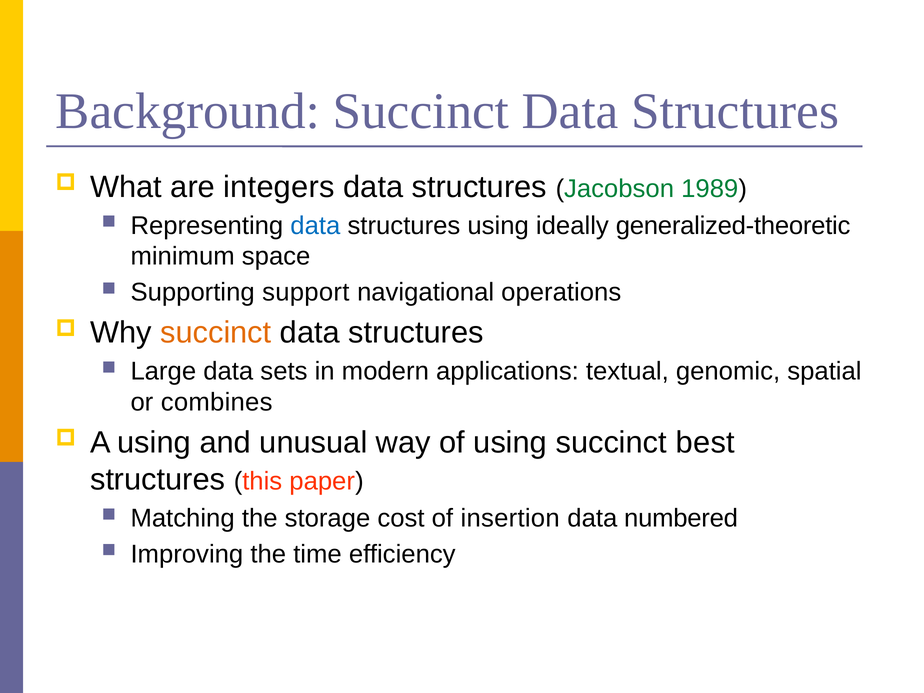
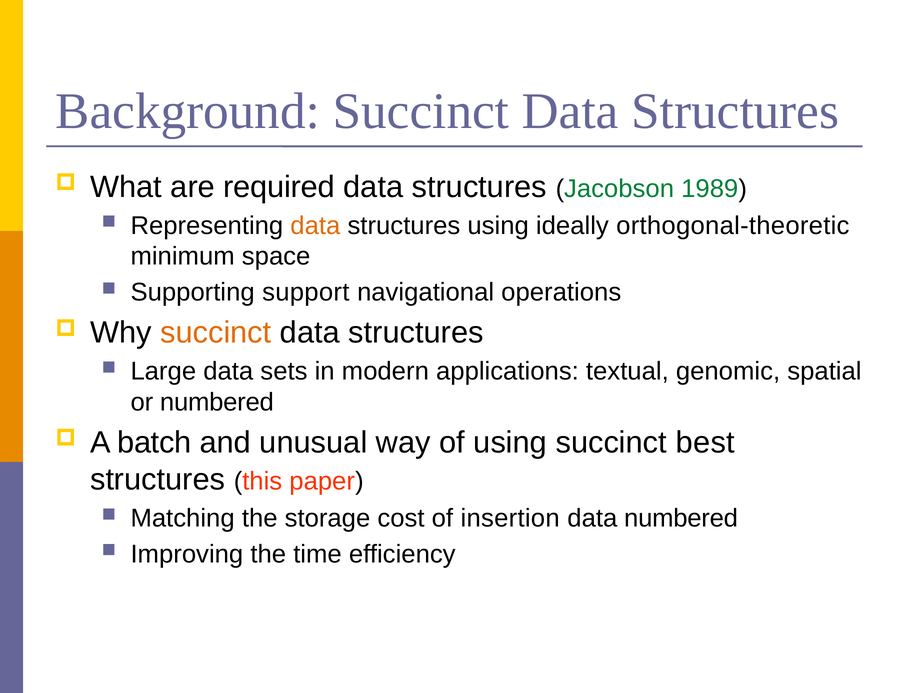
integers: integers -> required (279, 187)
data colour: blue -> orange (315, 226)
generalized-theoretic: generalized-theoretic -> orthogonal-theoretic (733, 226)
or combines: combines -> numbered (217, 402)
A using: using -> batch (154, 443)
